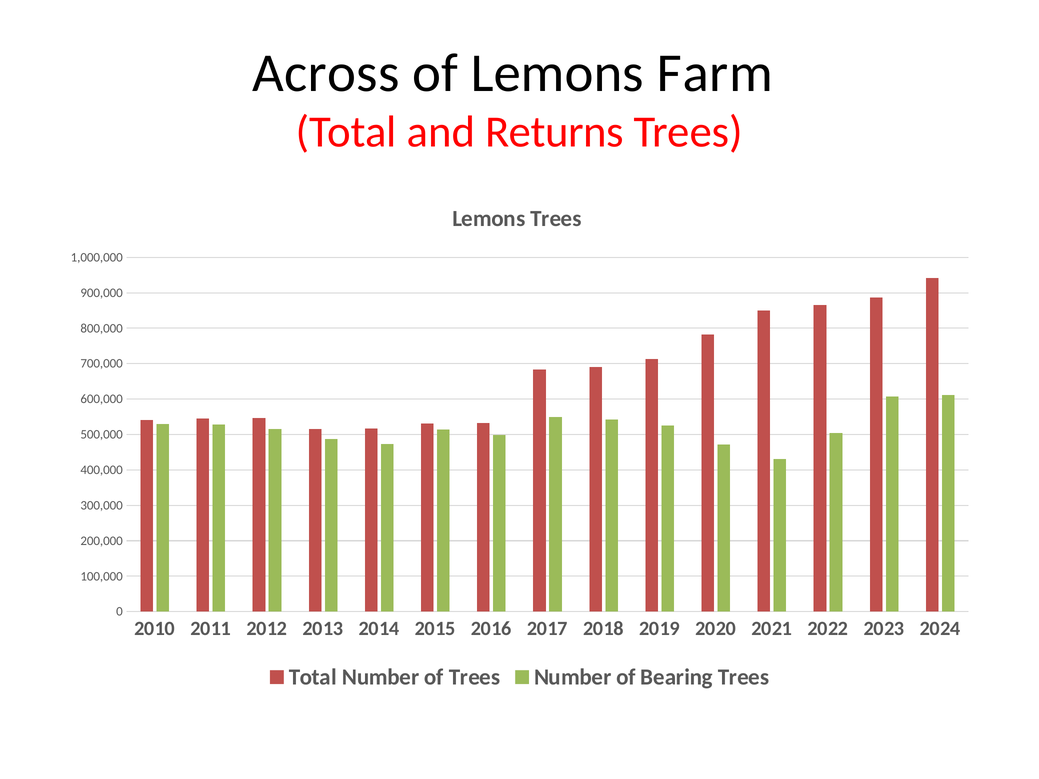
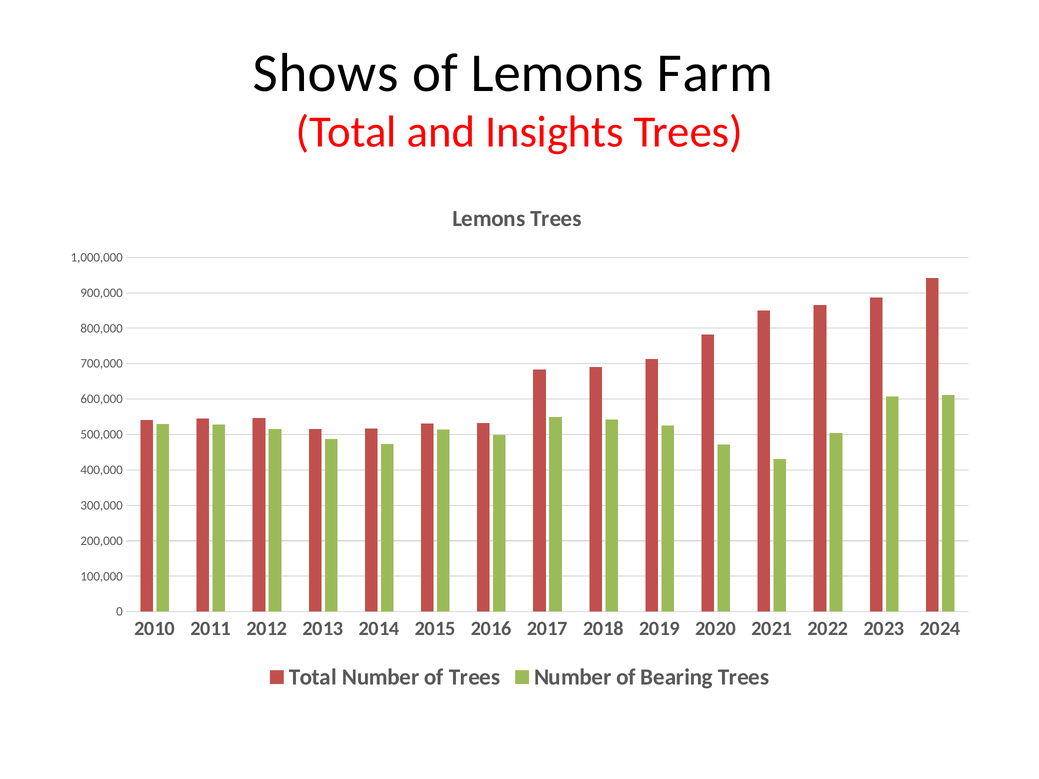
Across: Across -> Shows (326, 73)
Returns: Returns -> Insights (554, 132)
